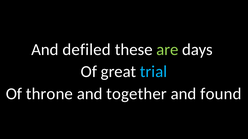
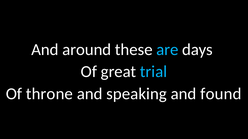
defiled: defiled -> around (87, 50)
are colour: light green -> light blue (167, 50)
together: together -> speaking (137, 94)
